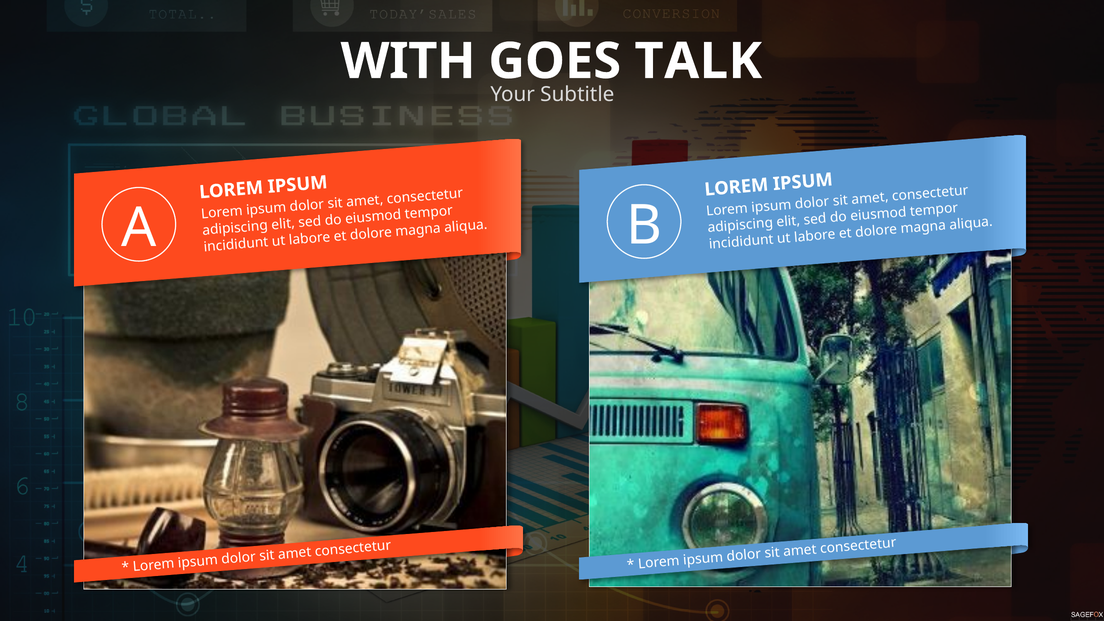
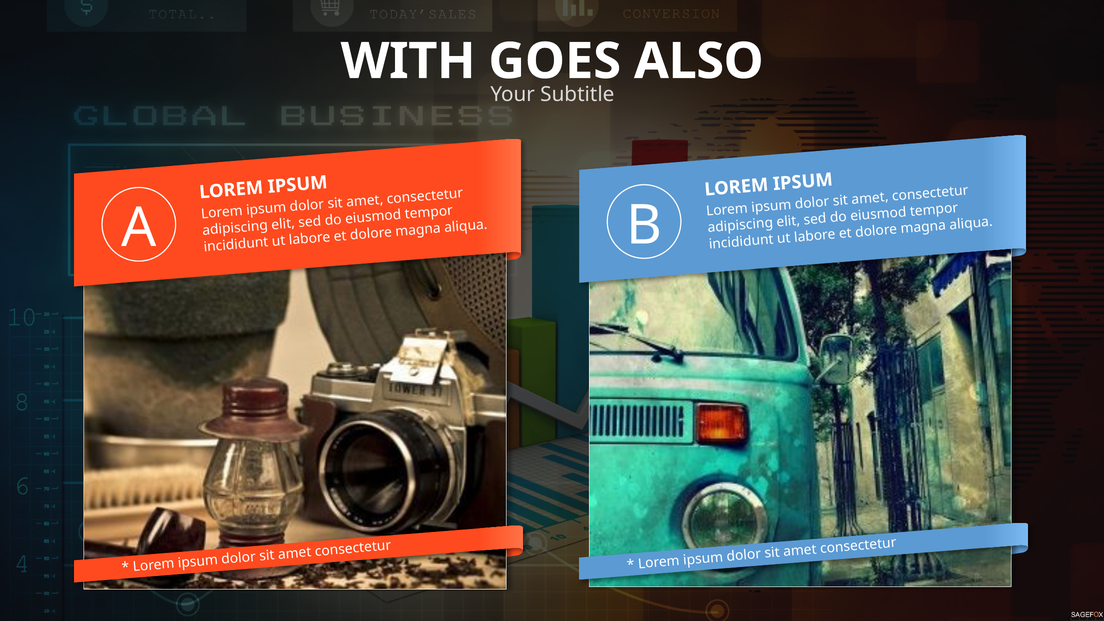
TALK: TALK -> ALSO (699, 61)
